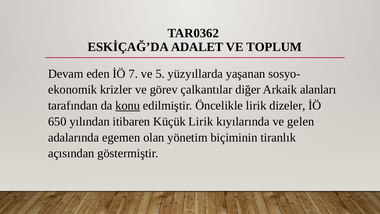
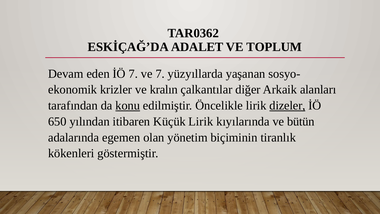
ve 5: 5 -> 7 (160, 74)
görev: görev -> kralın (164, 90)
dizeler underline: none -> present (287, 105)
gelen: gelen -> bütün (301, 121)
açısından: açısından -> kökenleri (71, 153)
